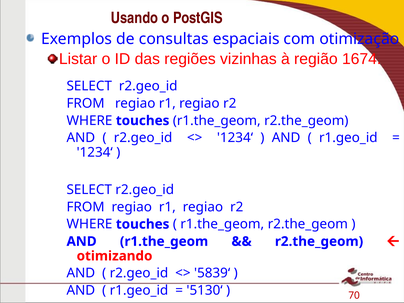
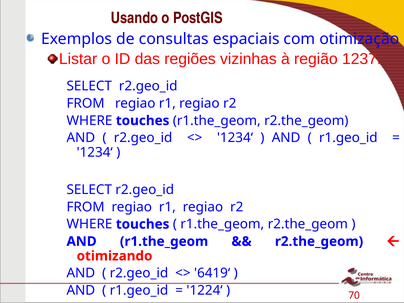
1674: 1674 -> 1237 (362, 59)
5839‘: 5839‘ -> 6419‘ (212, 273)
5130‘: 5130‘ -> 1224‘ (205, 290)
